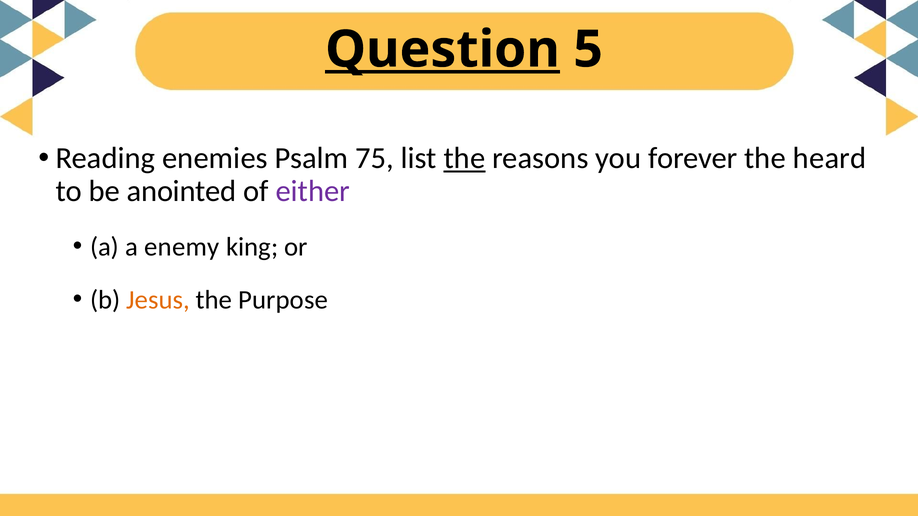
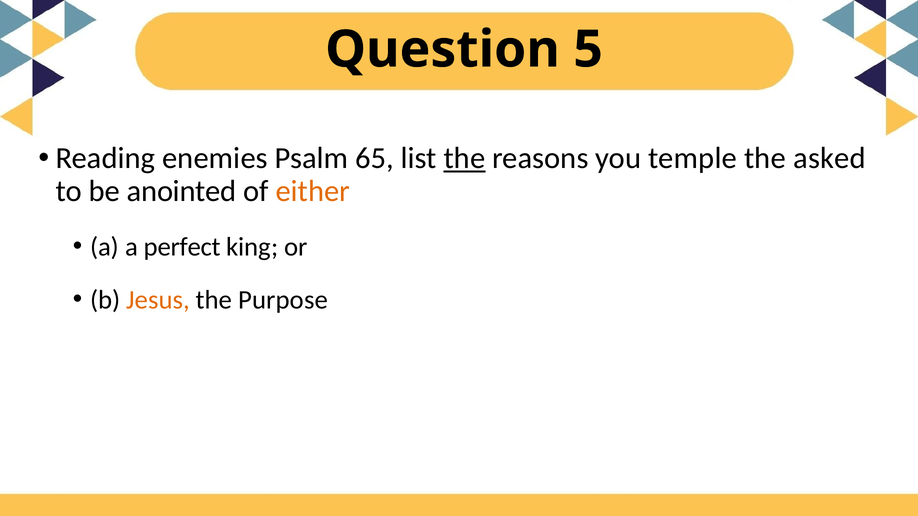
Question underline: present -> none (443, 50)
75: 75 -> 65 (375, 158)
forever: forever -> temple (693, 158)
heard: heard -> asked (830, 158)
either colour: purple -> orange (313, 191)
enemy: enemy -> perfect (182, 247)
